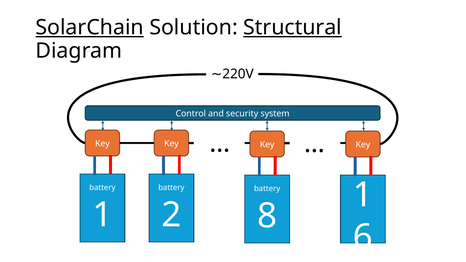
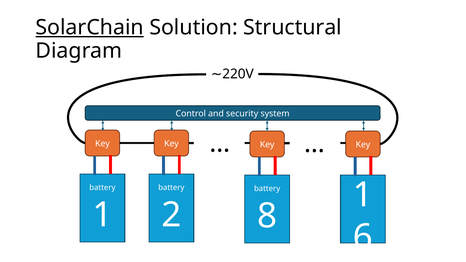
Structural underline: present -> none (293, 28)
